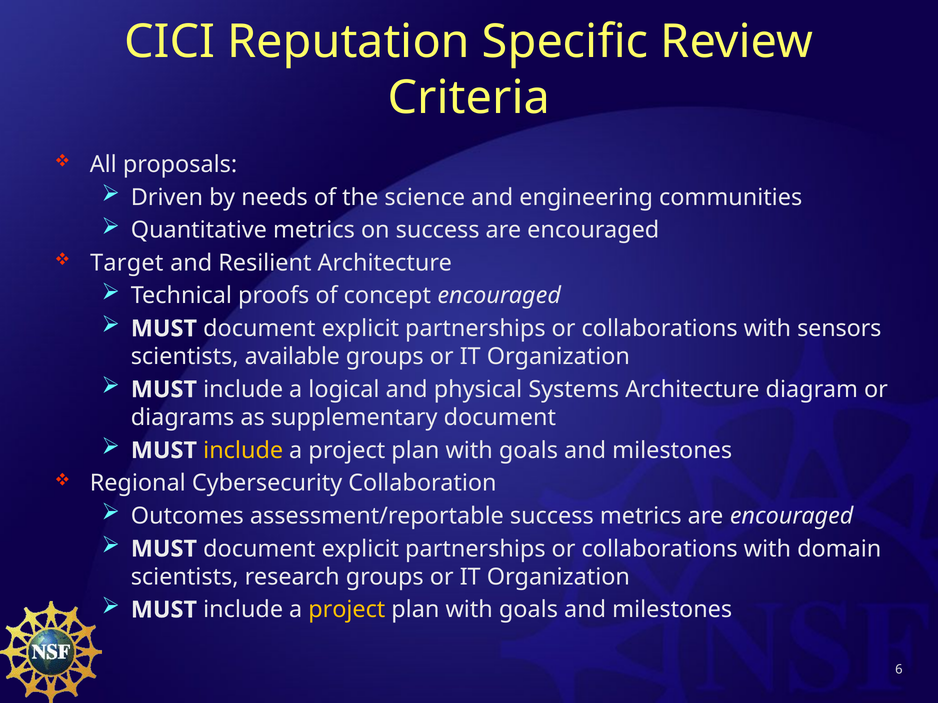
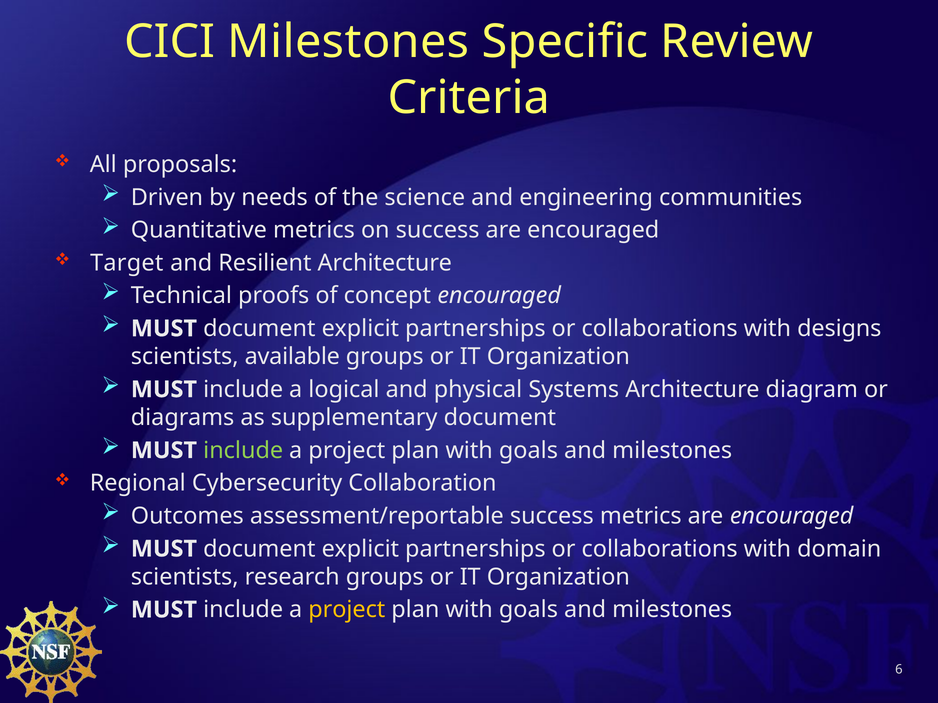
CICI Reputation: Reputation -> Milestones (348, 42)
sensors: sensors -> designs (839, 329)
include colour: yellow -> light green (243, 451)
